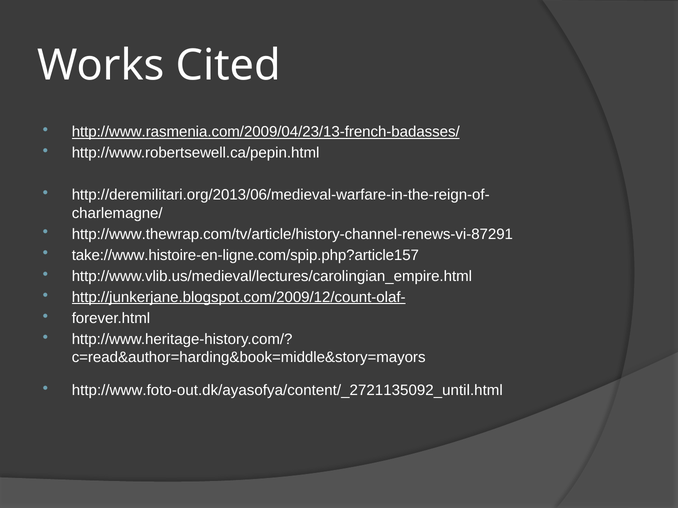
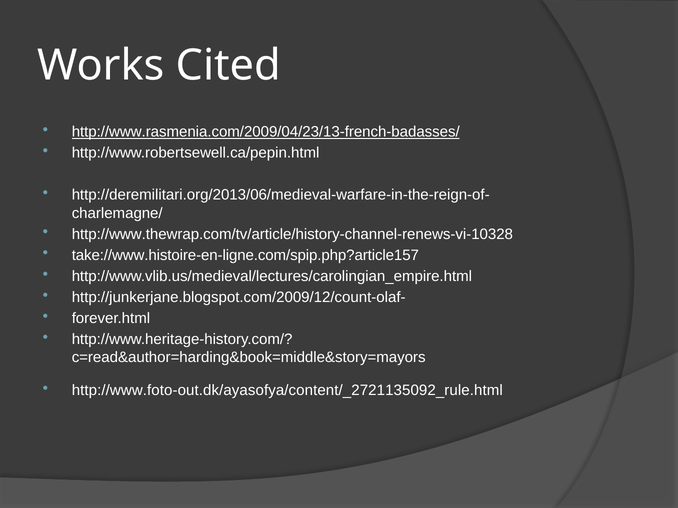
http://www.thewrap.com/tv/article/history-channel-renews-vi-87291: http://www.thewrap.com/tv/article/history-channel-renews-vi-87291 -> http://www.thewrap.com/tv/article/history-channel-renews-vi-10328 (292, 234)
http://junkerjane.blogspot.com/2009/12/count-olaf- underline: present -> none (239, 298)
http://www.foto-out.dk/ayasofya/content/_2721135092_until.html: http://www.foto-out.dk/ayasofya/content/_2721135092_until.html -> http://www.foto-out.dk/ayasofya/content/_2721135092_rule.html (287, 391)
